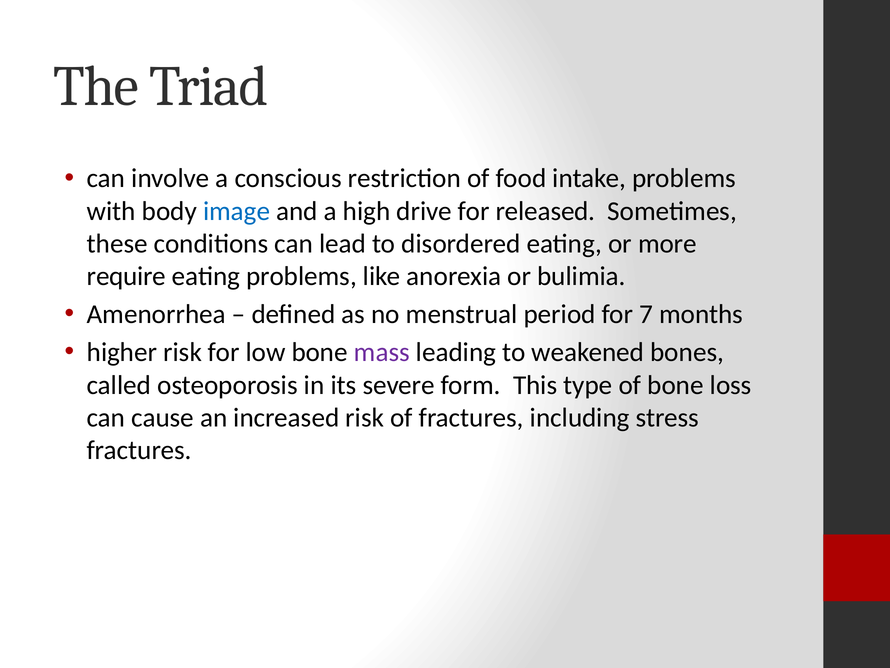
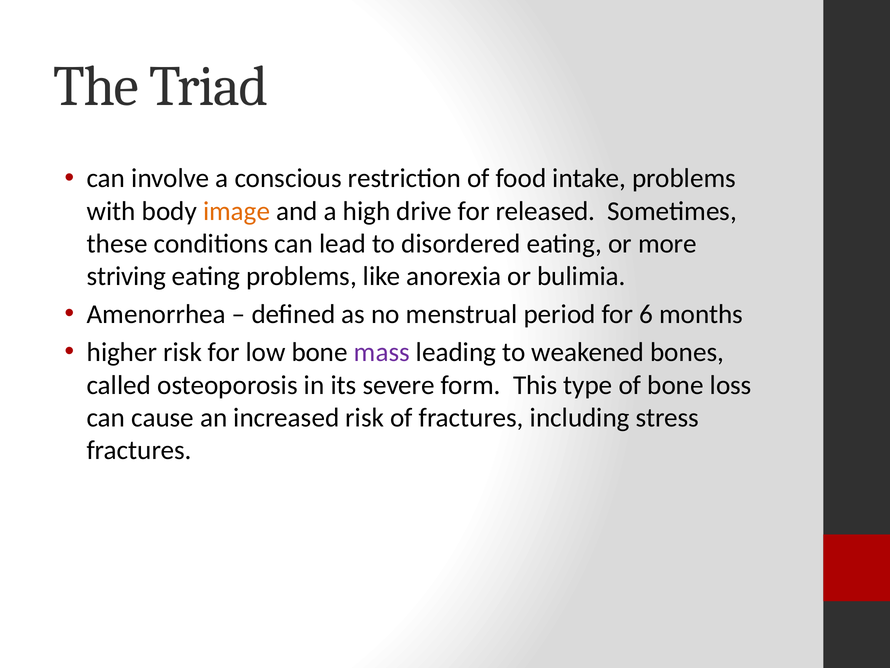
image colour: blue -> orange (237, 211)
require: require -> striving (126, 276)
7: 7 -> 6 (646, 314)
